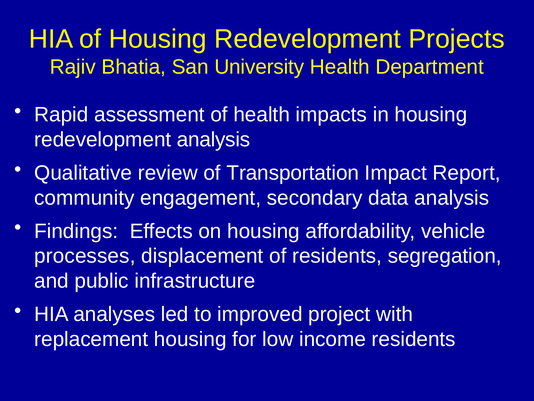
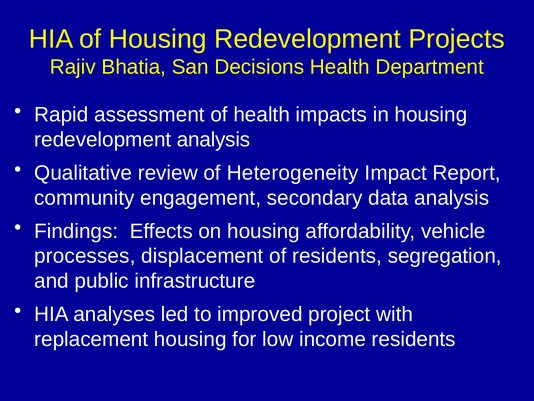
University: University -> Decisions (259, 67)
Transportation: Transportation -> Heterogeneity (293, 173)
